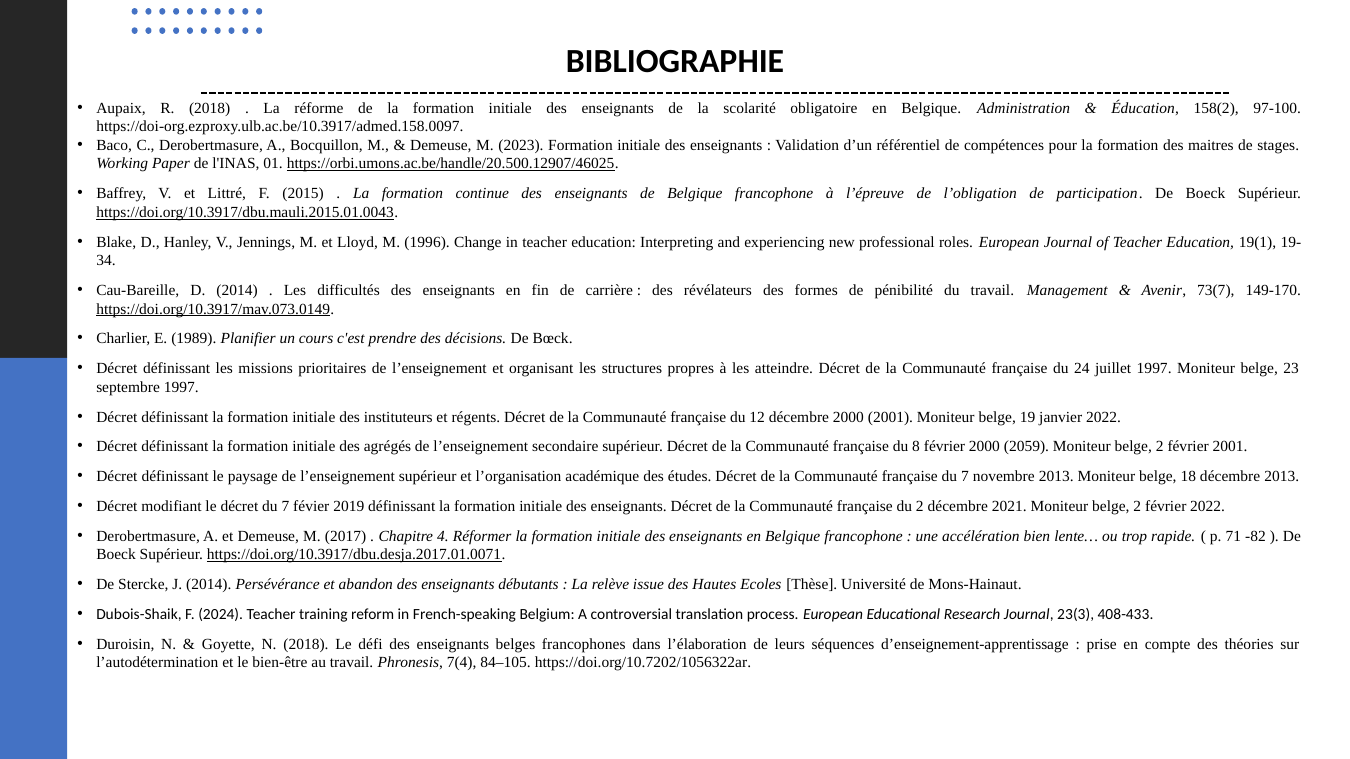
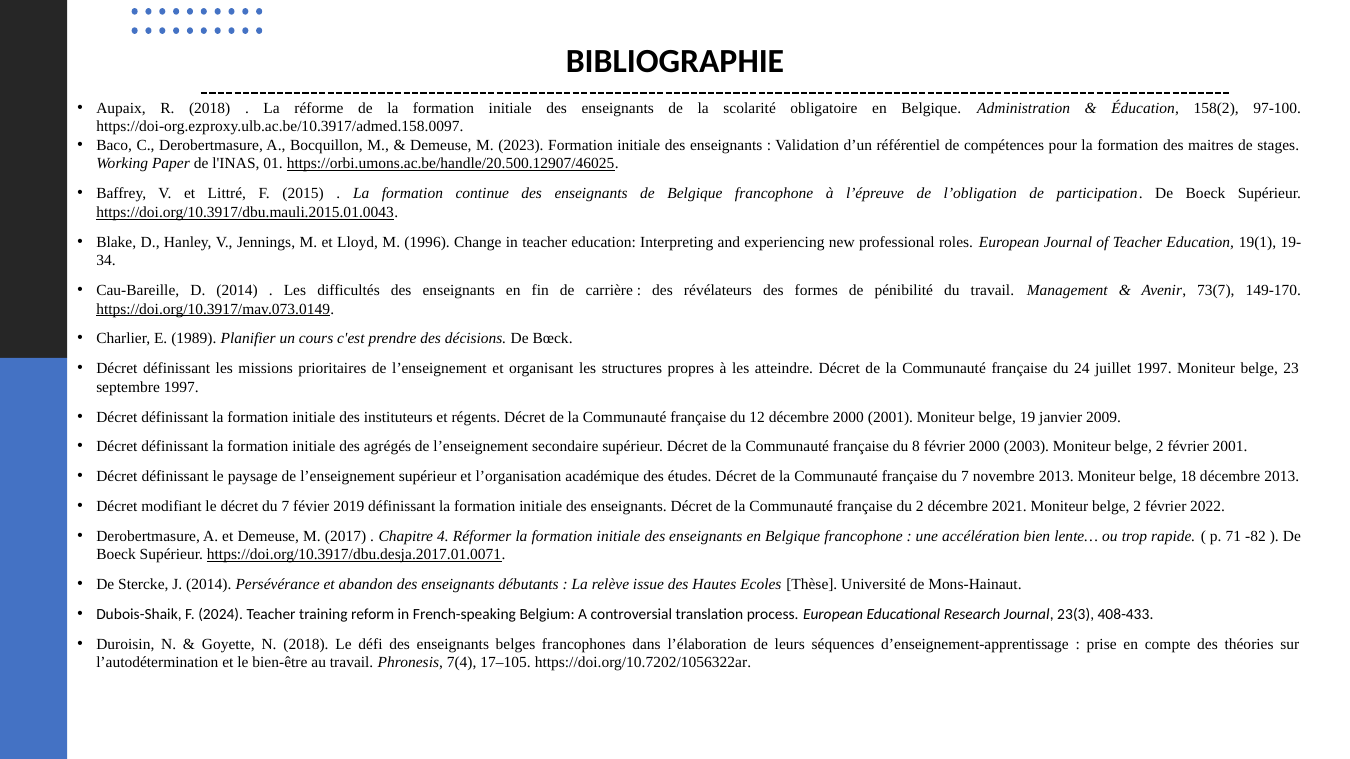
janvier 2022: 2022 -> 2009 (1103, 417)
2059: 2059 -> 2003 (1026, 447)
84–105: 84–105 -> 17–105 (506, 663)
